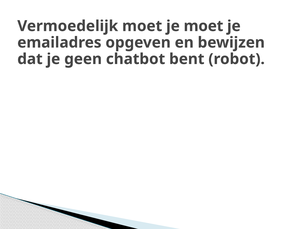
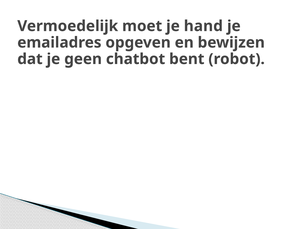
je moet: moet -> hand (203, 26)
